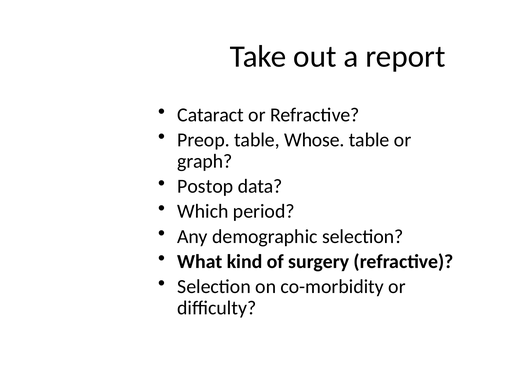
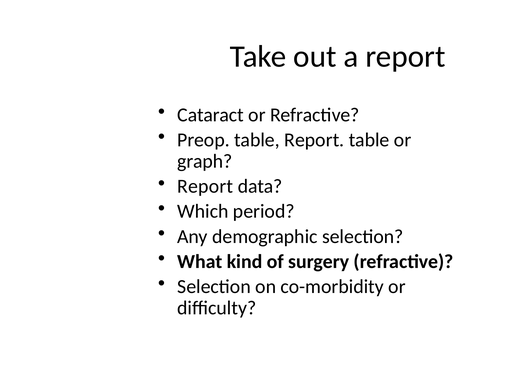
table Whose: Whose -> Report (314, 140)
Postop: Postop -> Report (205, 186)
